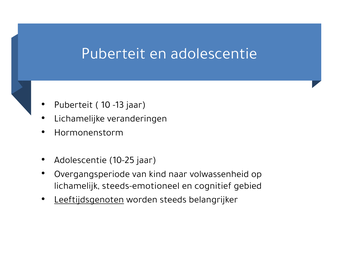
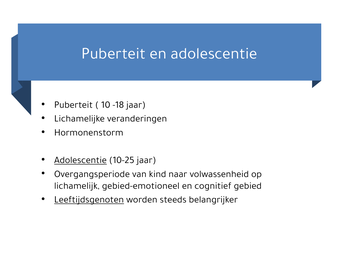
-13: -13 -> -18 (118, 105)
Adolescentie underline: none -> present (80, 160)
steeds-emotioneel: steeds-emotioneel -> gebied-emotioneel (141, 186)
